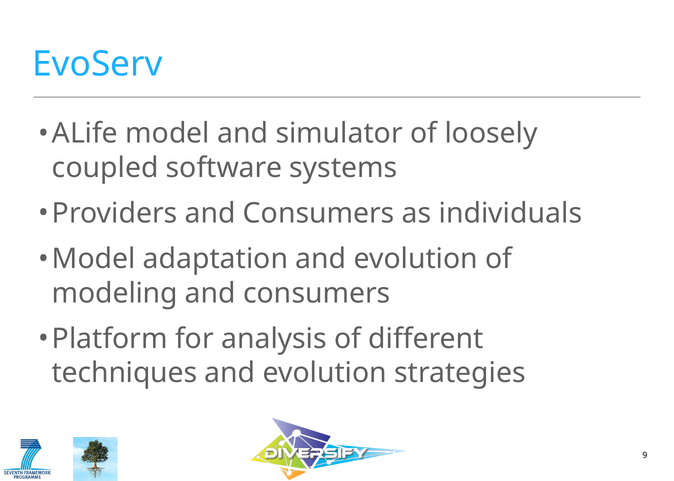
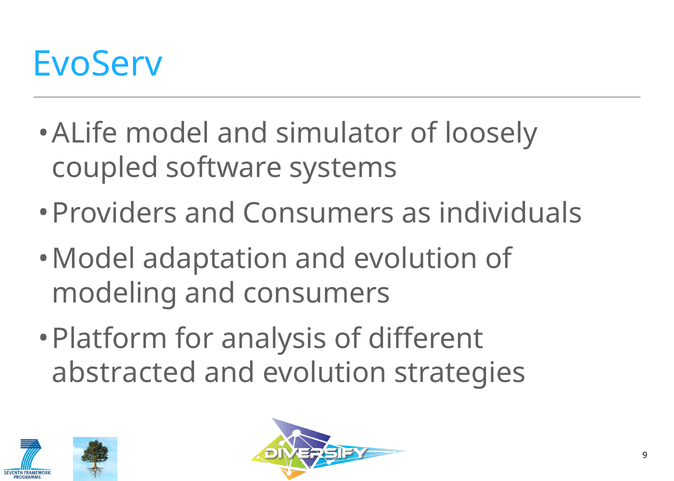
techniques: techniques -> abstracted (124, 373)
